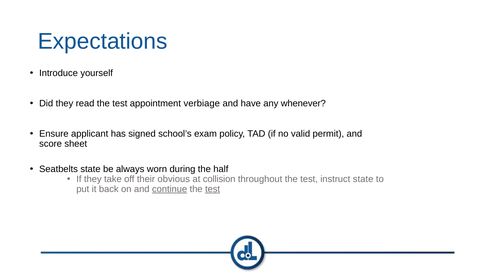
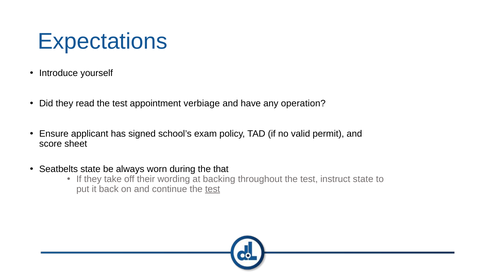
whenever: whenever -> operation (303, 104)
half: half -> that (221, 169)
obvious: obvious -> wording (174, 179)
collision: collision -> backing (219, 179)
continue underline: present -> none (170, 189)
